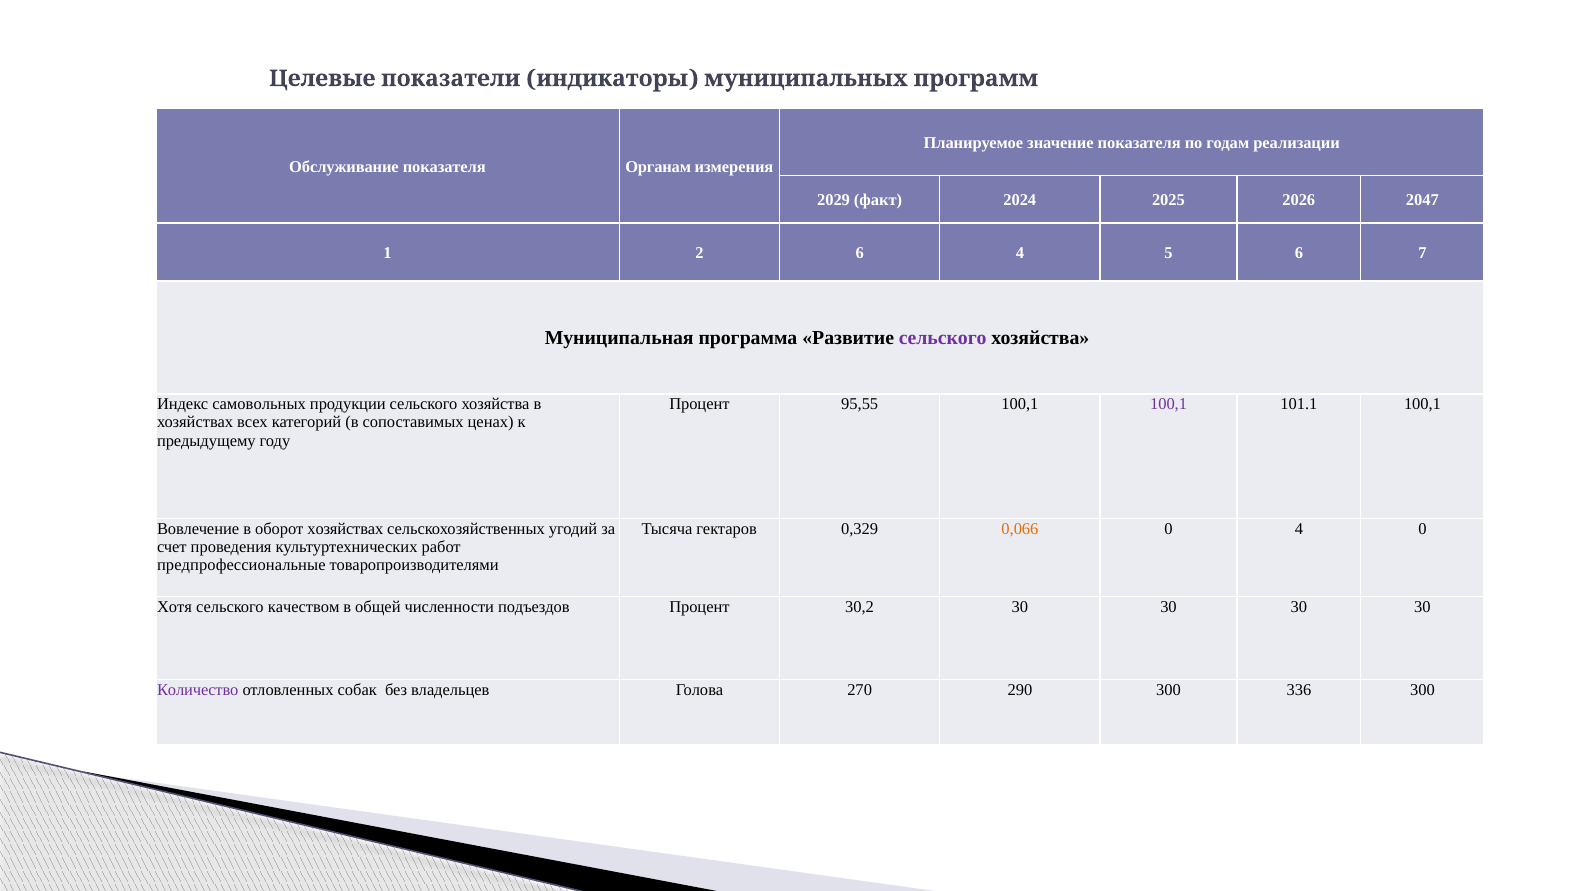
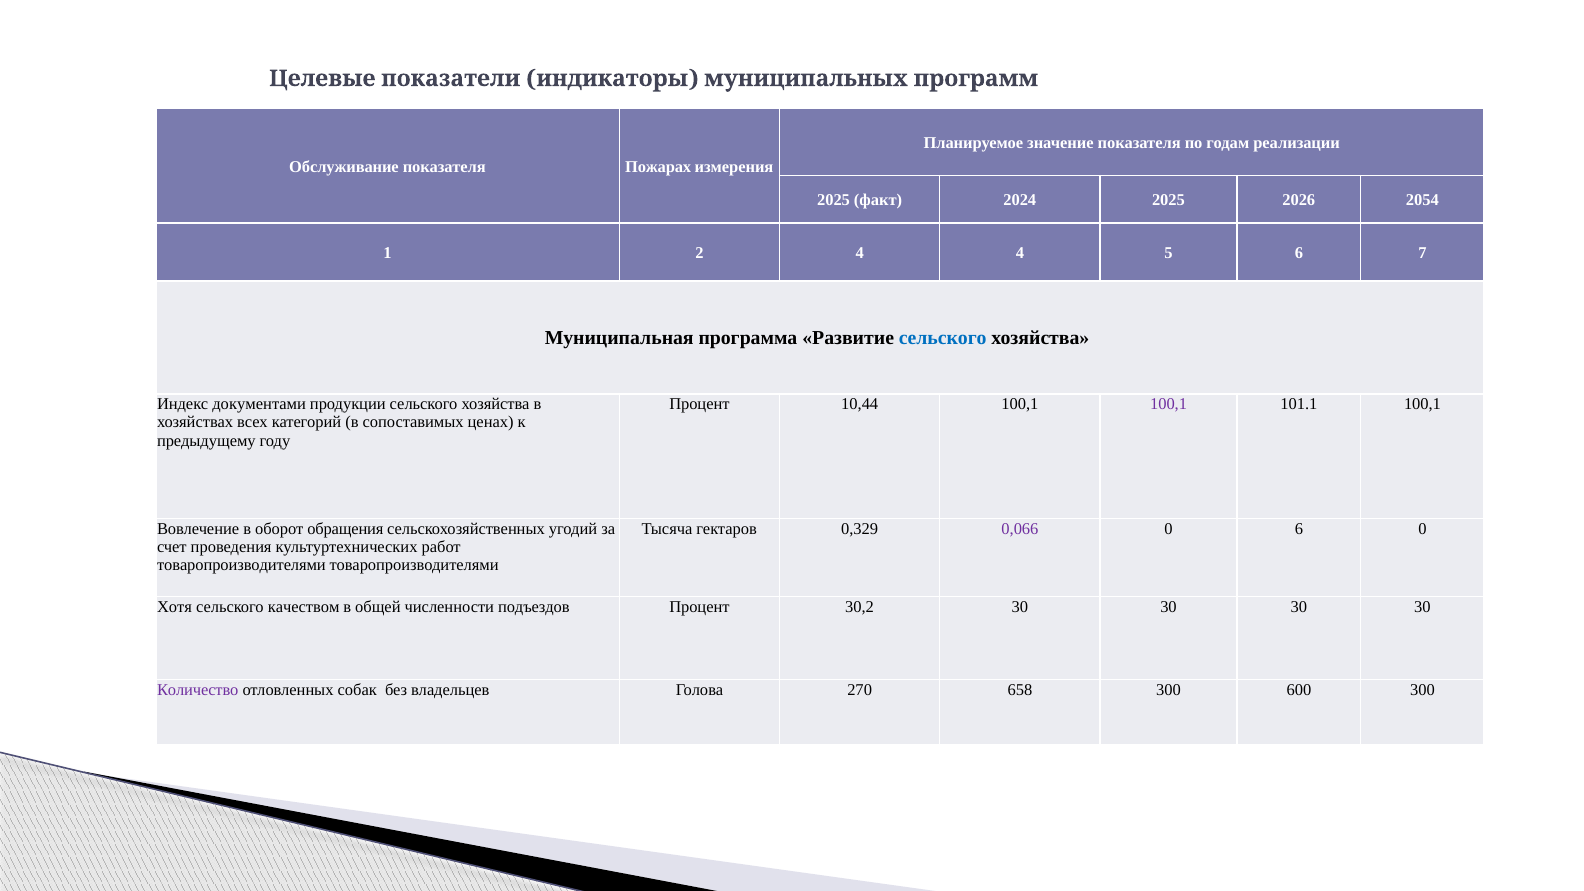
Органам: Органам -> Пожарах (658, 167)
2029: 2029 -> 2025 (834, 200)
2047: 2047 -> 2054 (1422, 200)
2 6: 6 -> 4 (860, 253)
сельского colour: purple -> blue (943, 338)
самовольных: самовольных -> документами (259, 404)
95,55: 95,55 -> 10,44 (860, 404)
оборот хозяйствах: хозяйствах -> обращения (345, 529)
0,066 colour: orange -> purple (1020, 529)
0 4: 4 -> 6 (1299, 529)
предпрофессиональные: предпрофессиональные -> товаропроизводителями (241, 565)
290: 290 -> 658 (1020, 690)
336: 336 -> 600 (1299, 690)
